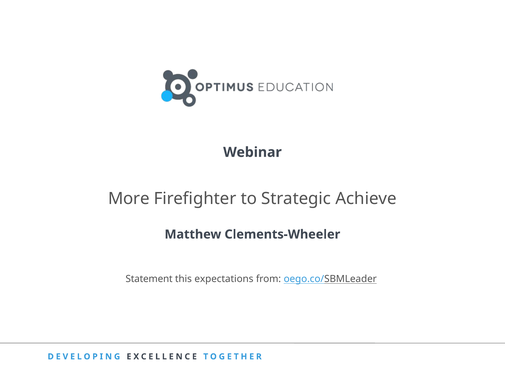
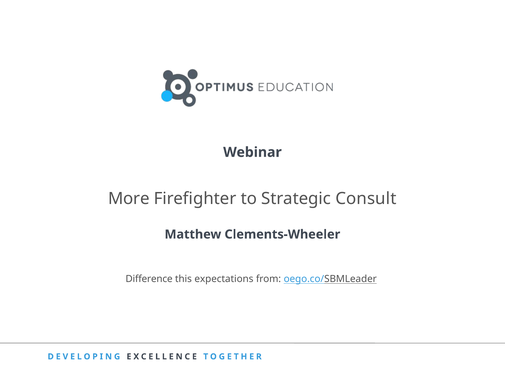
Achieve: Achieve -> Consult (366, 199)
Statement: Statement -> Difference (149, 279)
